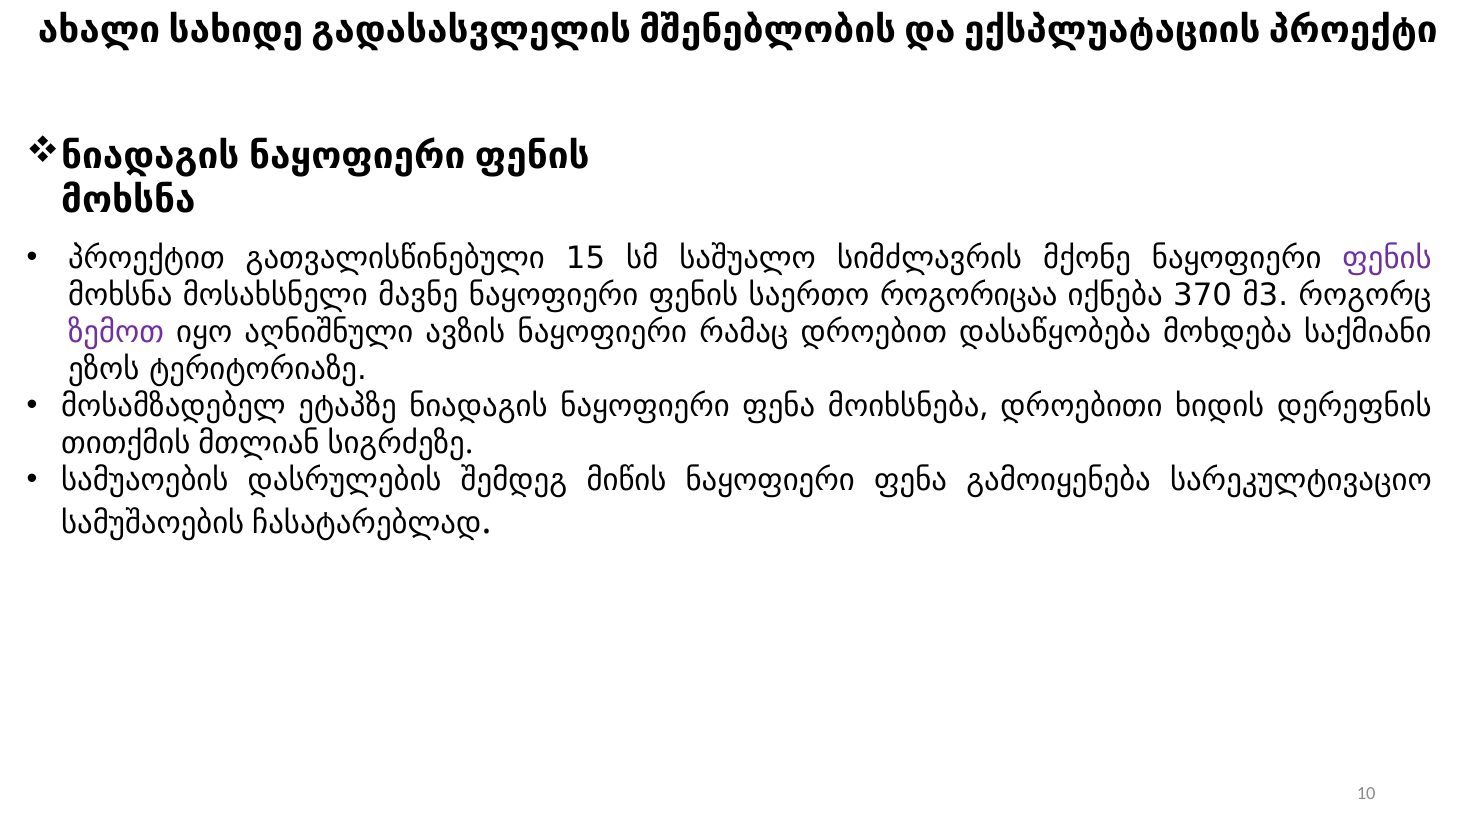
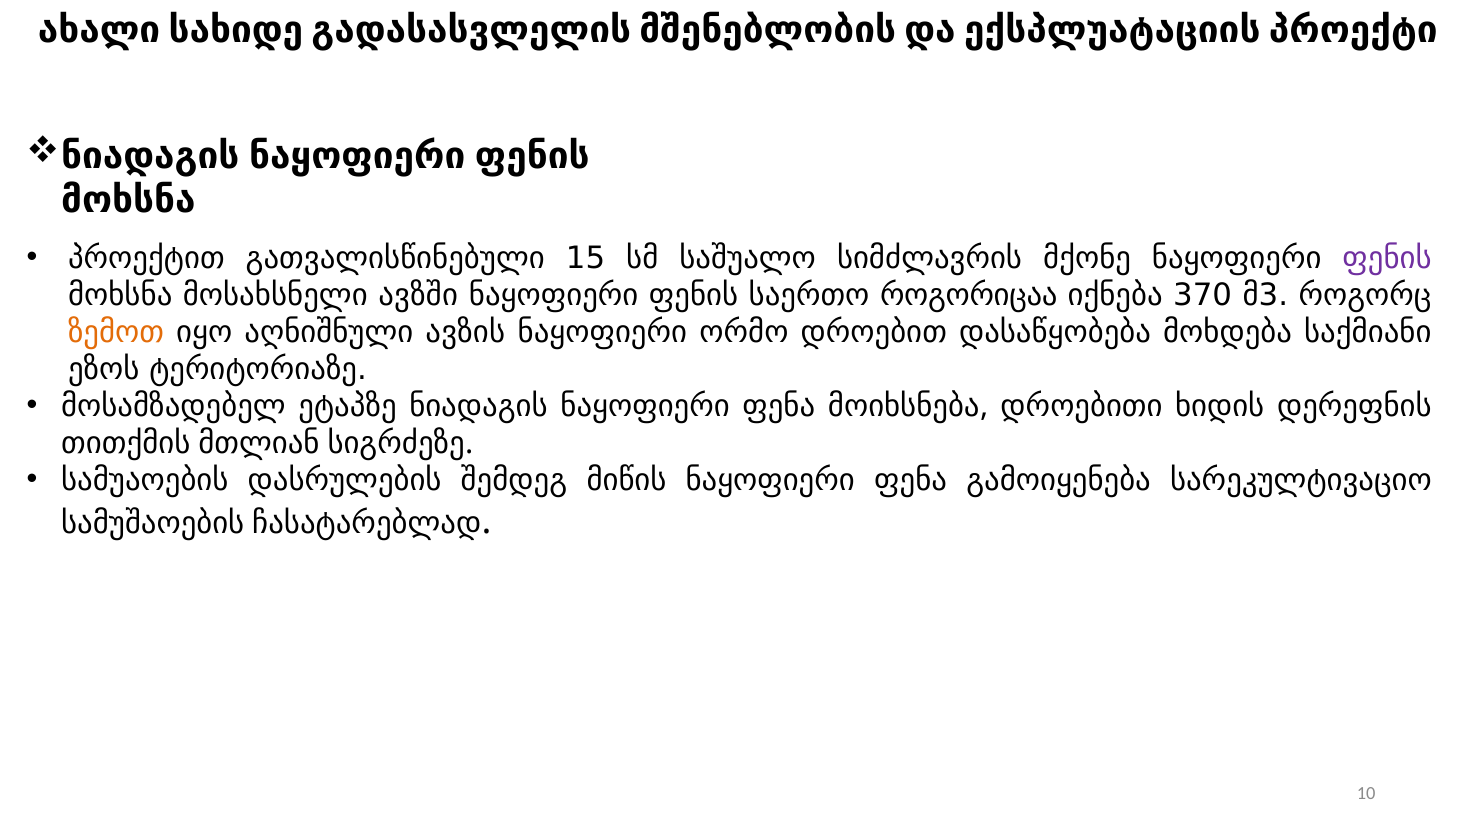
მავნე: მავნე -> ავზში (418, 295)
ზემოთ colour: purple -> orange (116, 332)
რამაც: რამაც -> ორმო (744, 332)
